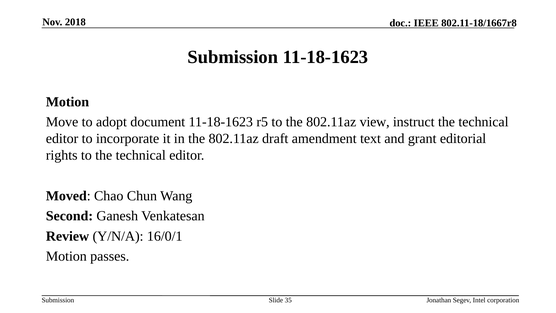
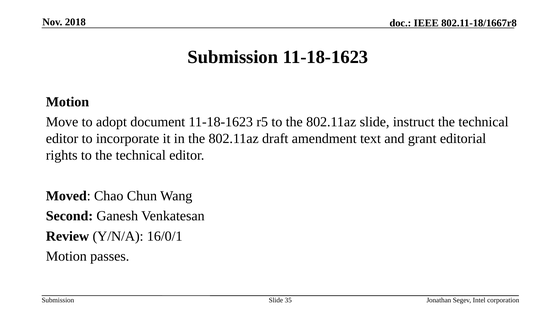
802.11az view: view -> slide (375, 122)
